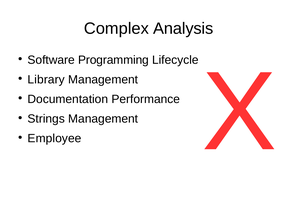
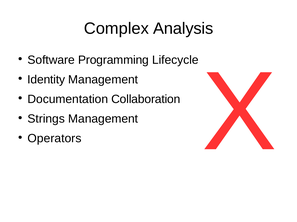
Library: Library -> Identity (46, 80)
Performance: Performance -> Collaboration (146, 99)
Employee: Employee -> Operators (55, 139)
